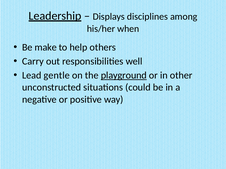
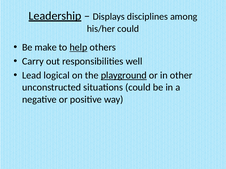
his/her when: when -> could (128, 29)
help underline: none -> present (78, 47)
gentle: gentle -> logical (57, 76)
